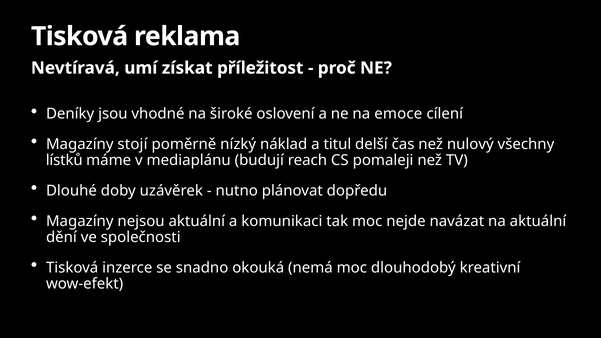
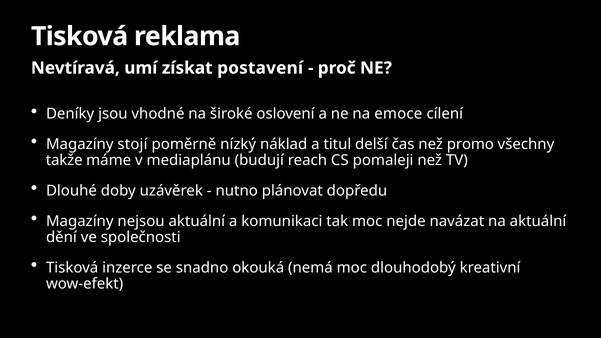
příležitost: příležitost -> postavení (260, 68)
nulový: nulový -> promo (470, 144)
lístků: lístků -> takže (64, 161)
